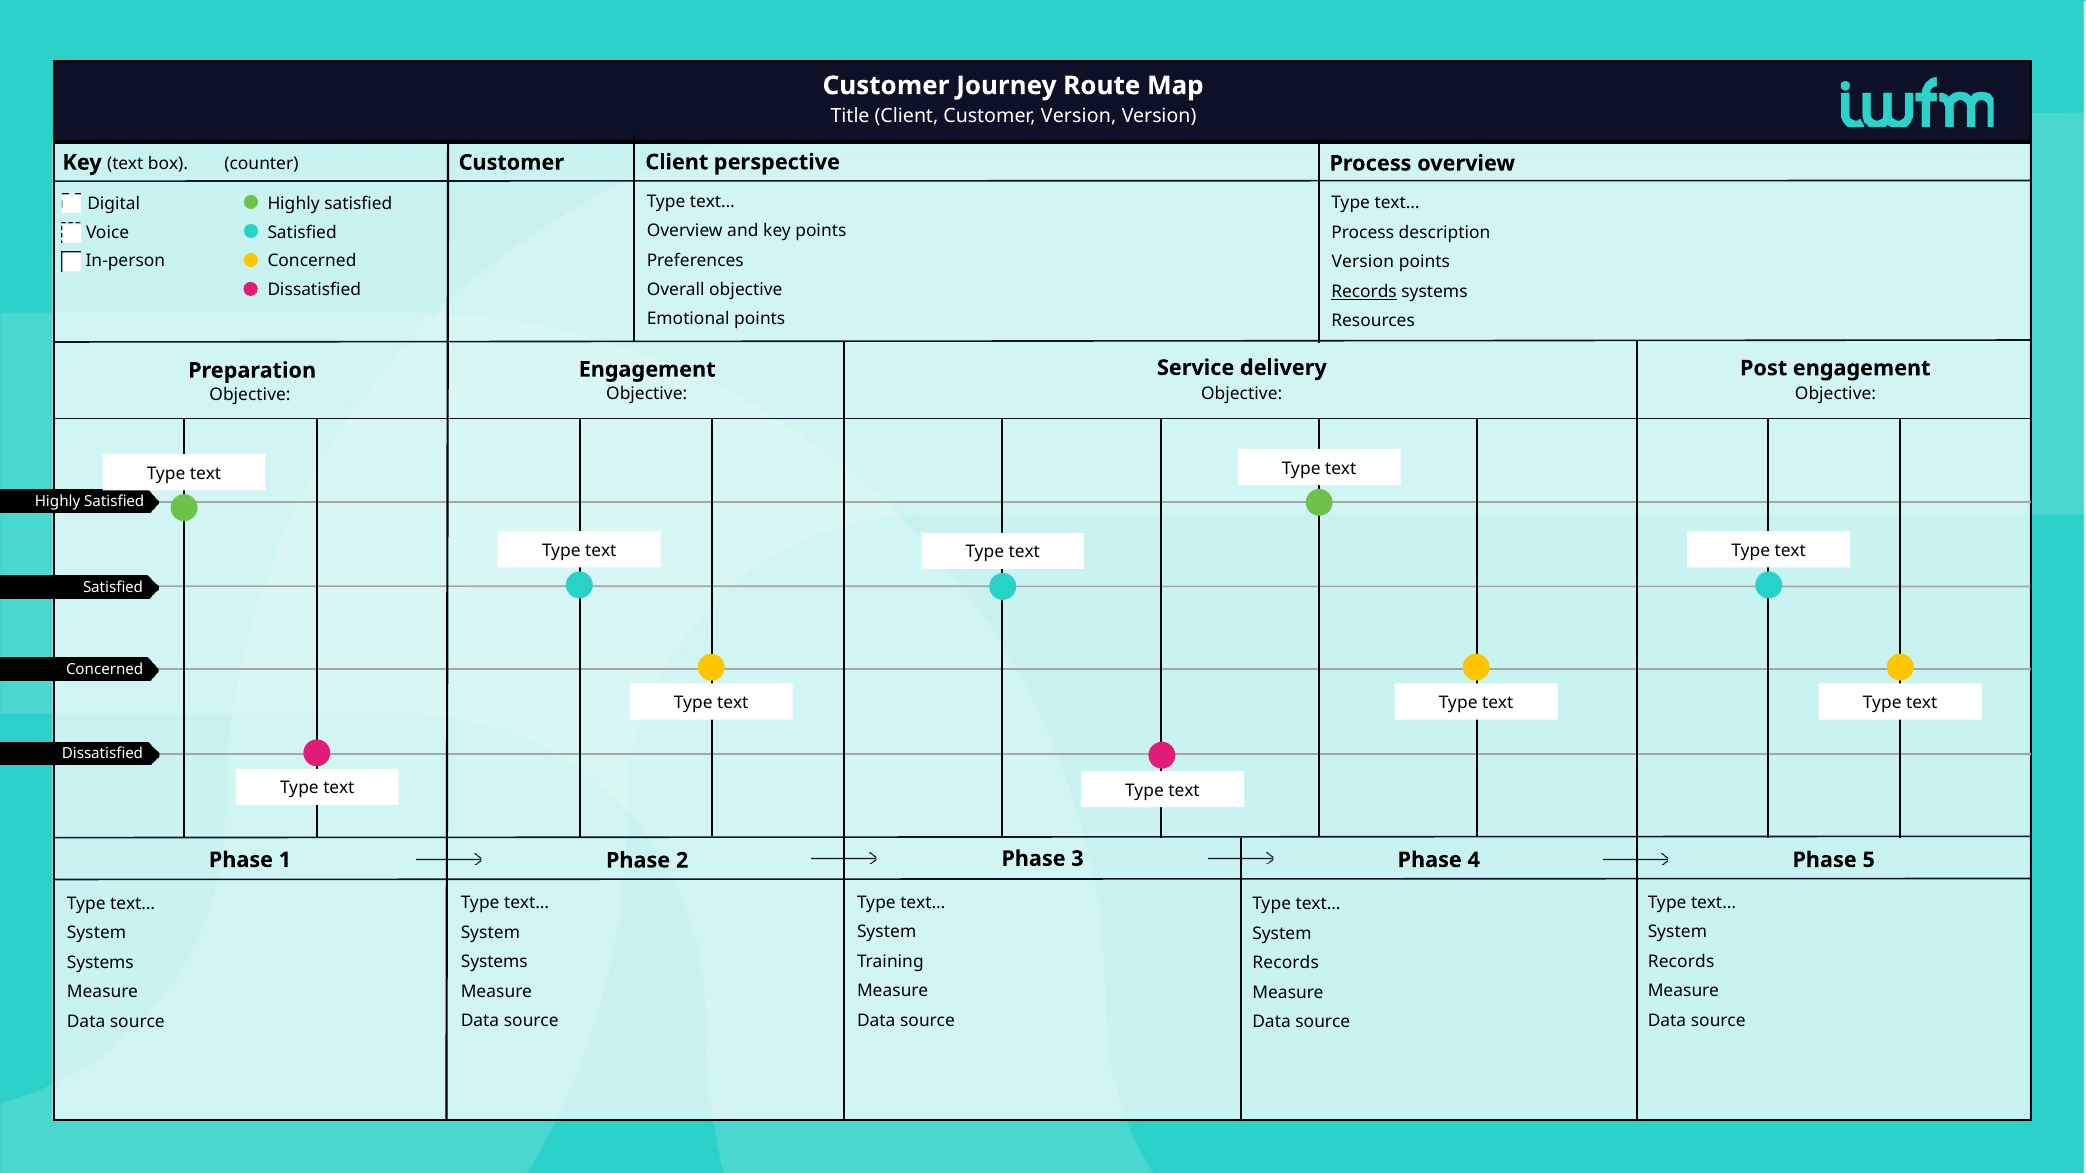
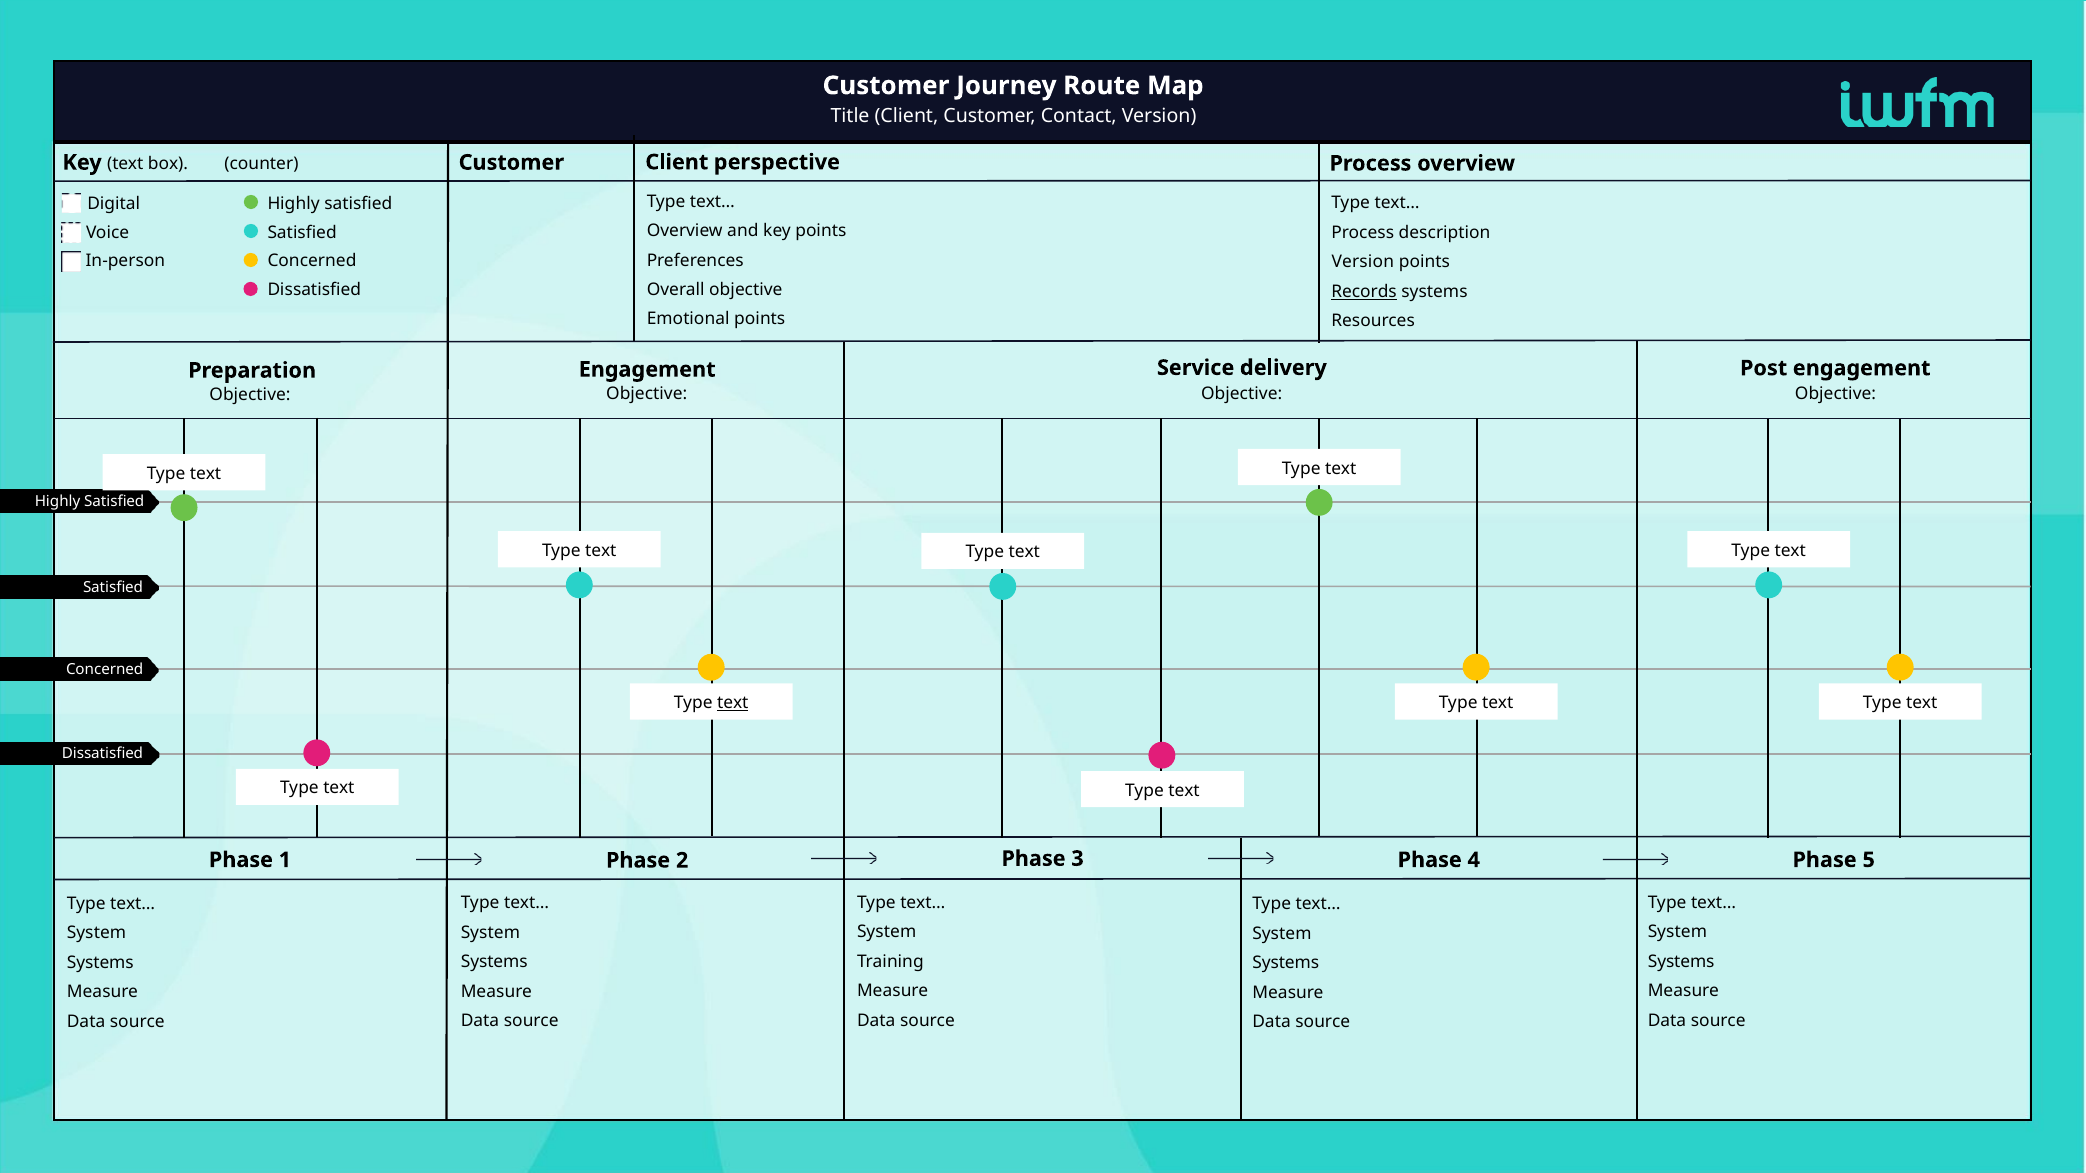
Customer Version: Version -> Contact (1079, 116)
text underline: none -> present (733, 703)
Records: Records -> Systems (1681, 962)
Records: Records -> Systems (1286, 963)
